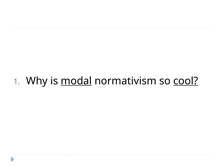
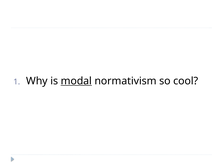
cool underline: present -> none (186, 81)
